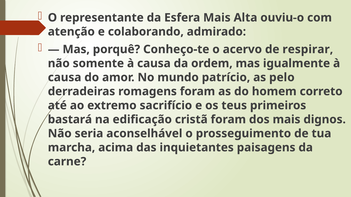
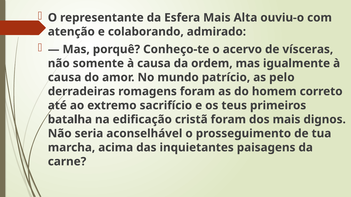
respirar: respirar -> vísceras (308, 49)
bastará: bastará -> batalha (70, 120)
